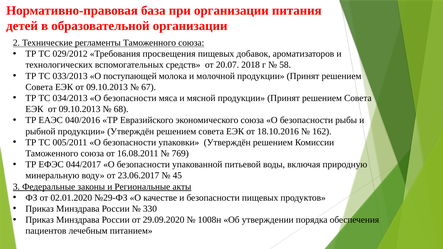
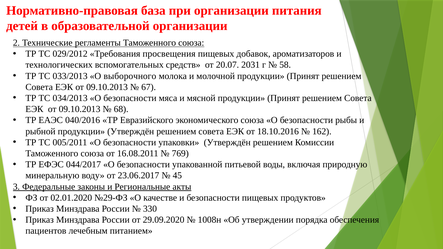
2018: 2018 -> 2031 (251, 65)
поступающей: поступающей -> выборочного (130, 76)
